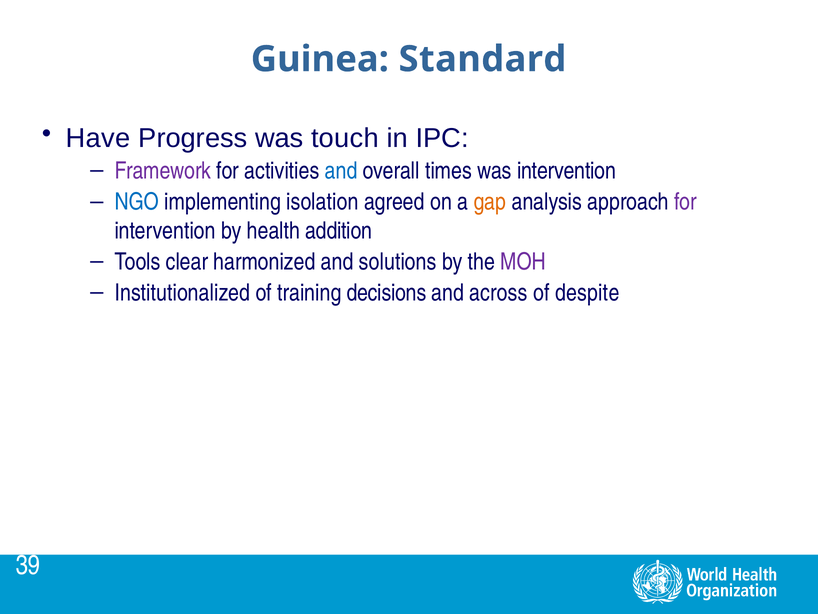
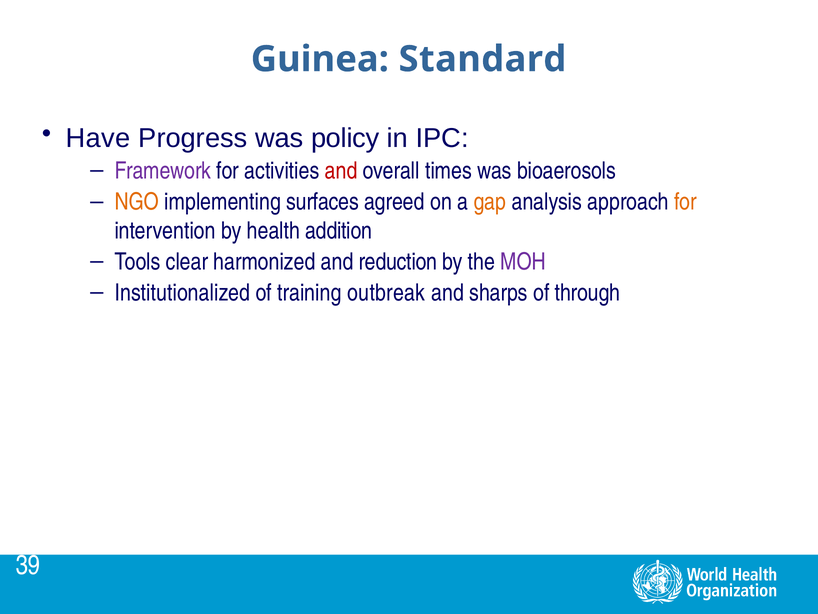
touch: touch -> policy (345, 138)
and colour: blue -> red (341, 171)
was intervention: intervention -> bioaerosols (567, 171)
NGO colour: blue -> orange (137, 202)
isolation: isolation -> surfaces (323, 202)
for colour: purple -> orange (685, 202)
solutions: solutions -> reduction (398, 261)
decisions: decisions -> outbreak (386, 292)
across: across -> sharps (499, 292)
despite: despite -> through (588, 292)
